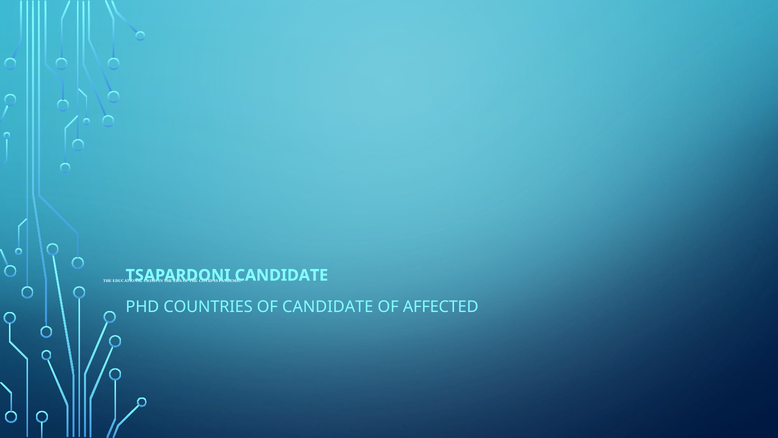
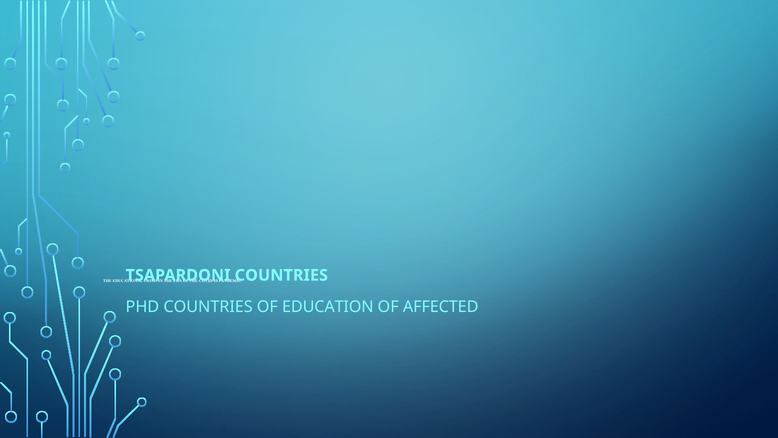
CANDIDATE: CANDIDATE -> COUNTRIES (281, 275)
OF CANDIDATE: CANDIDATE -> EDUCATION (328, 307)
